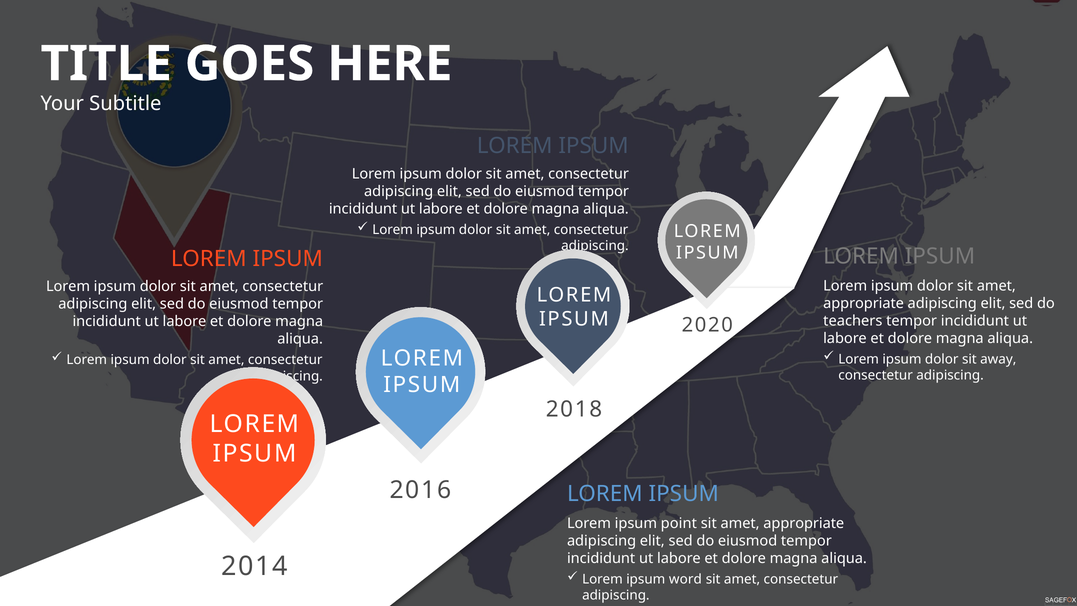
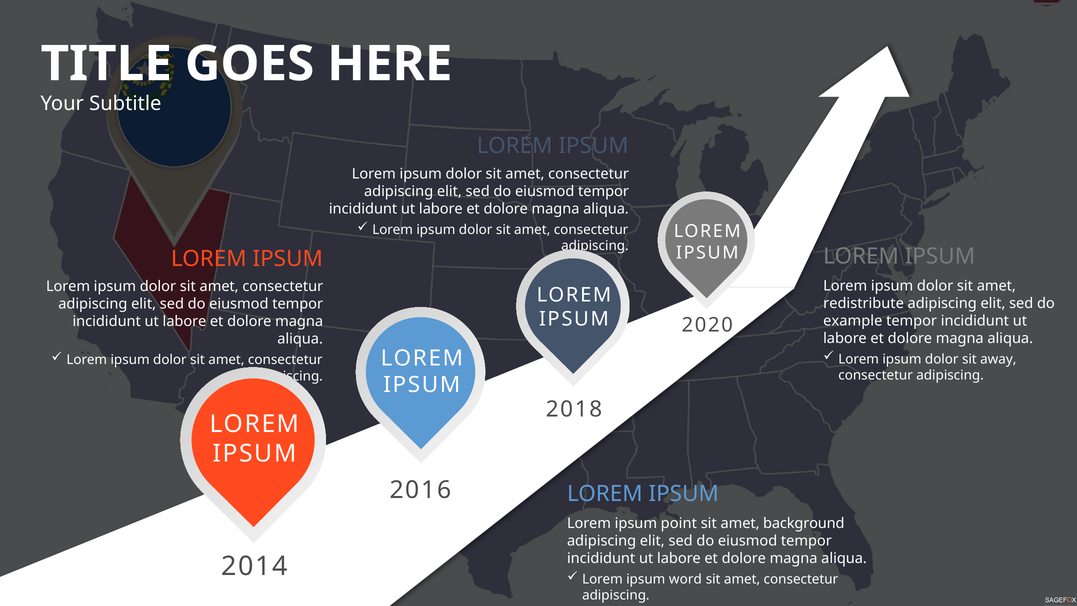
appropriate: appropriate -> redistribute (864, 303)
teachers: teachers -> example (853, 321)
appropriate: appropriate -> background (804, 523)
